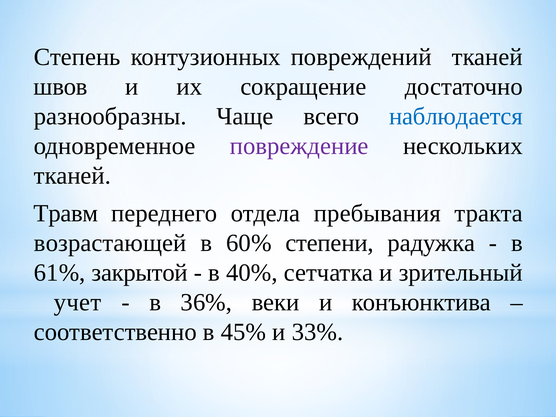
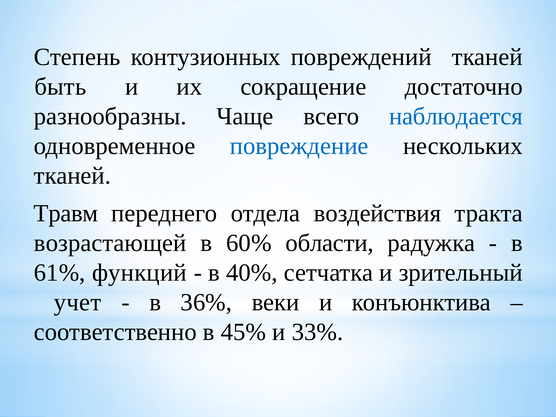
швов: швов -> быть (60, 87)
повреждение colour: purple -> blue (299, 146)
пребывания: пребывания -> воздействия (378, 213)
степени: степени -> области (330, 243)
закрытой: закрытой -> функций (139, 273)
